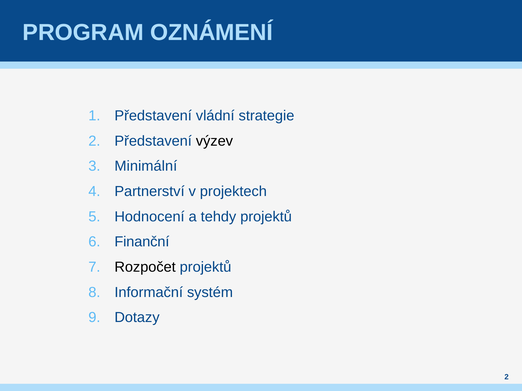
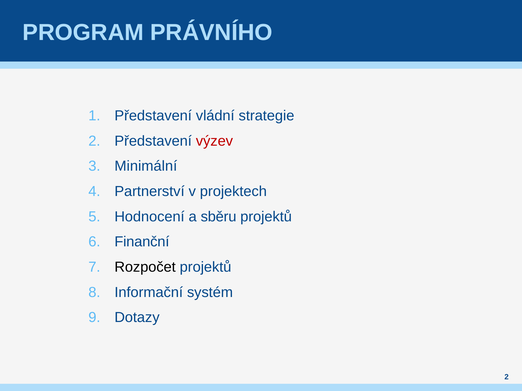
OZNÁMENÍ: OZNÁMENÍ -> PRÁVNÍHO (211, 32)
výzev colour: black -> red (214, 141)
tehdy: tehdy -> sběru (219, 217)
